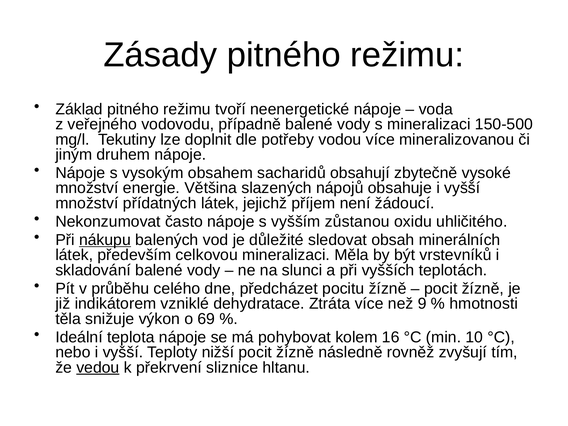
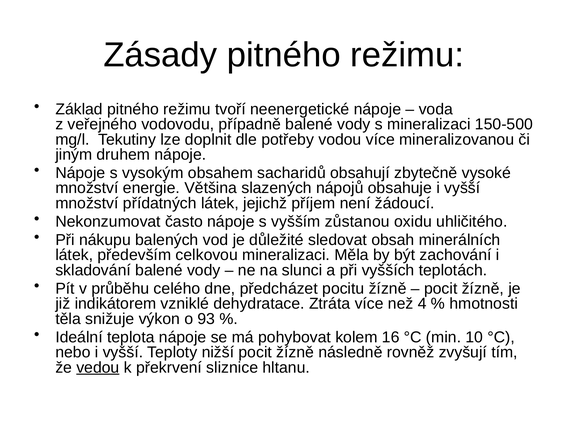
nákupu underline: present -> none (105, 240)
vrstevníků: vrstevníků -> zachování (456, 255)
9: 9 -> 4 (422, 304)
69: 69 -> 93 (206, 319)
